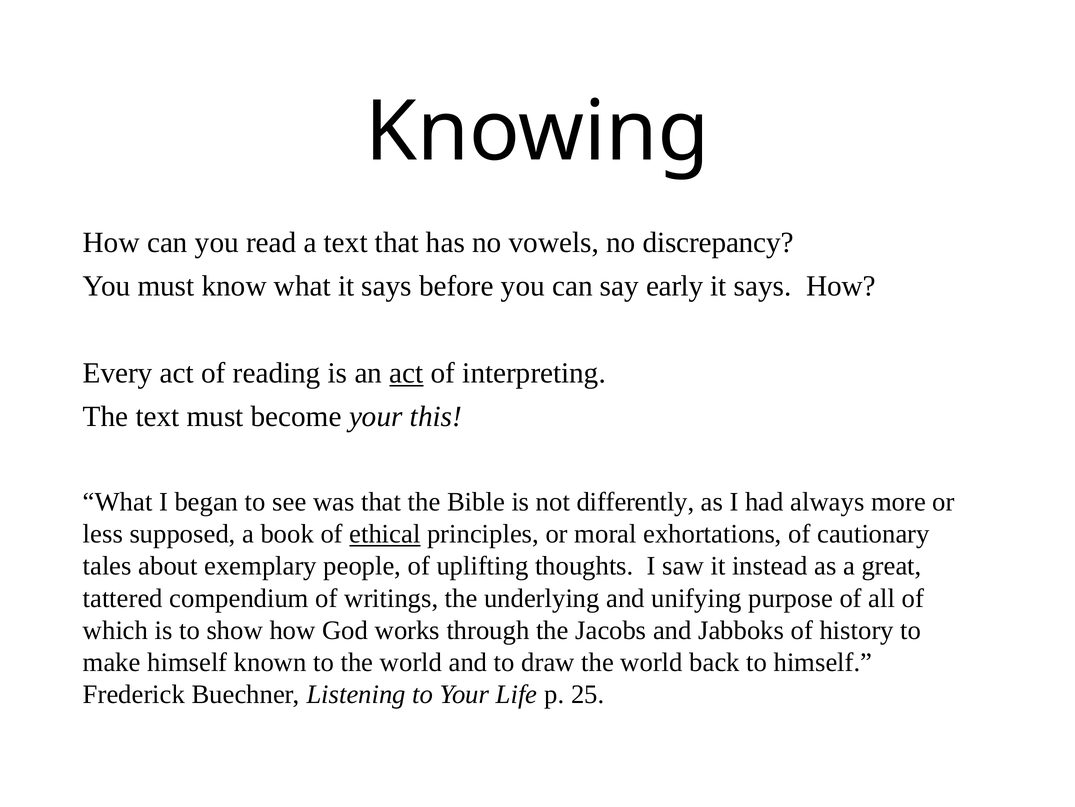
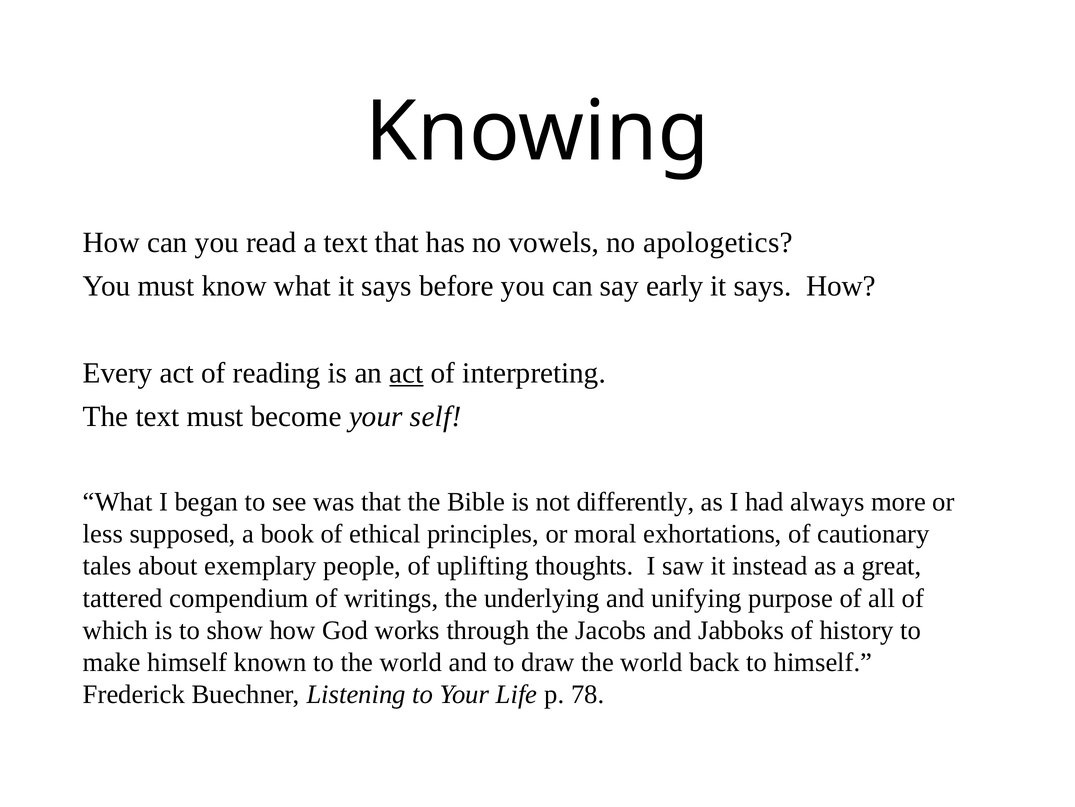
discrepancy: discrepancy -> apologetics (718, 242)
this: this -> self (436, 416)
ethical underline: present -> none (385, 534)
25: 25 -> 78 (588, 694)
